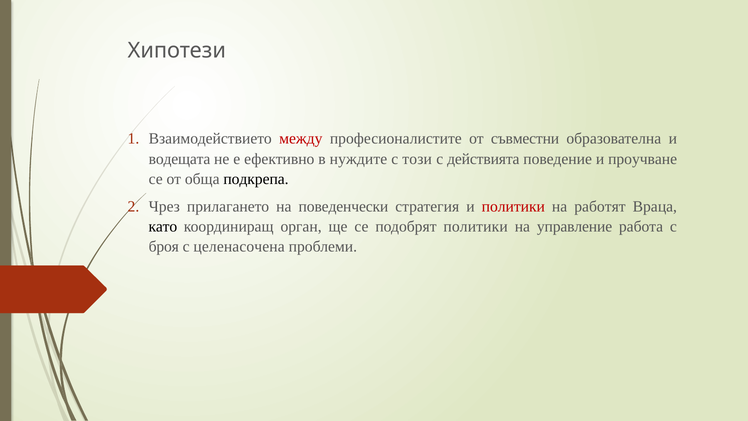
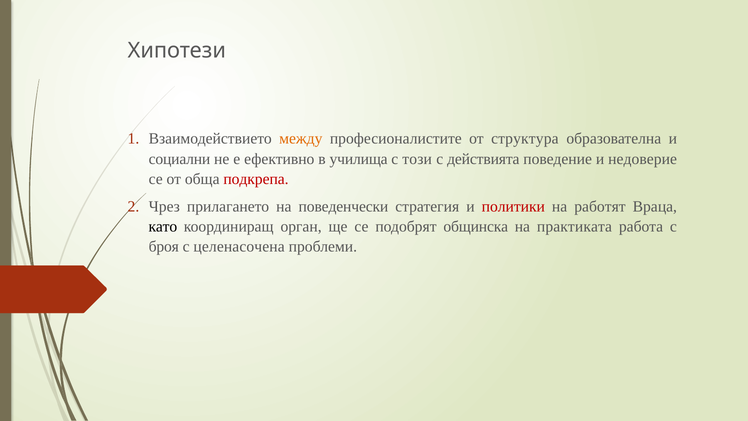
между colour: red -> orange (301, 139)
съвместни: съвместни -> структура (525, 139)
водещата: водещата -> социални (179, 159)
нуждите: нуждите -> училища (359, 159)
проучване: проучване -> недоверие (643, 159)
подкрепа colour: black -> red (256, 179)
подобрят политики: политики -> общинска (476, 227)
управление: управление -> практиката (574, 227)
